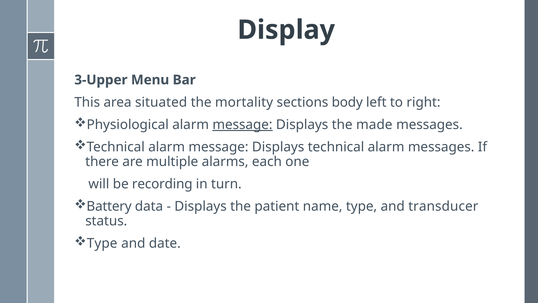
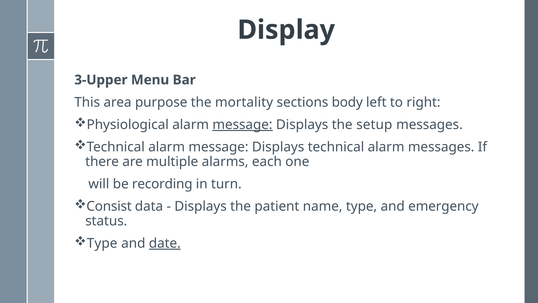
situated: situated -> purpose (161, 102)
made: made -> setup (374, 125)
Battery: Battery -> Consist (109, 206)
transducer: transducer -> emergency (443, 206)
date underline: none -> present (165, 243)
